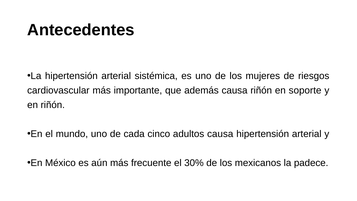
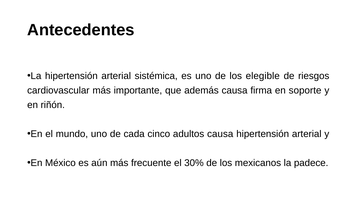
mujeres: mujeres -> elegible (263, 76)
causa riñón: riñón -> firma (261, 90)
